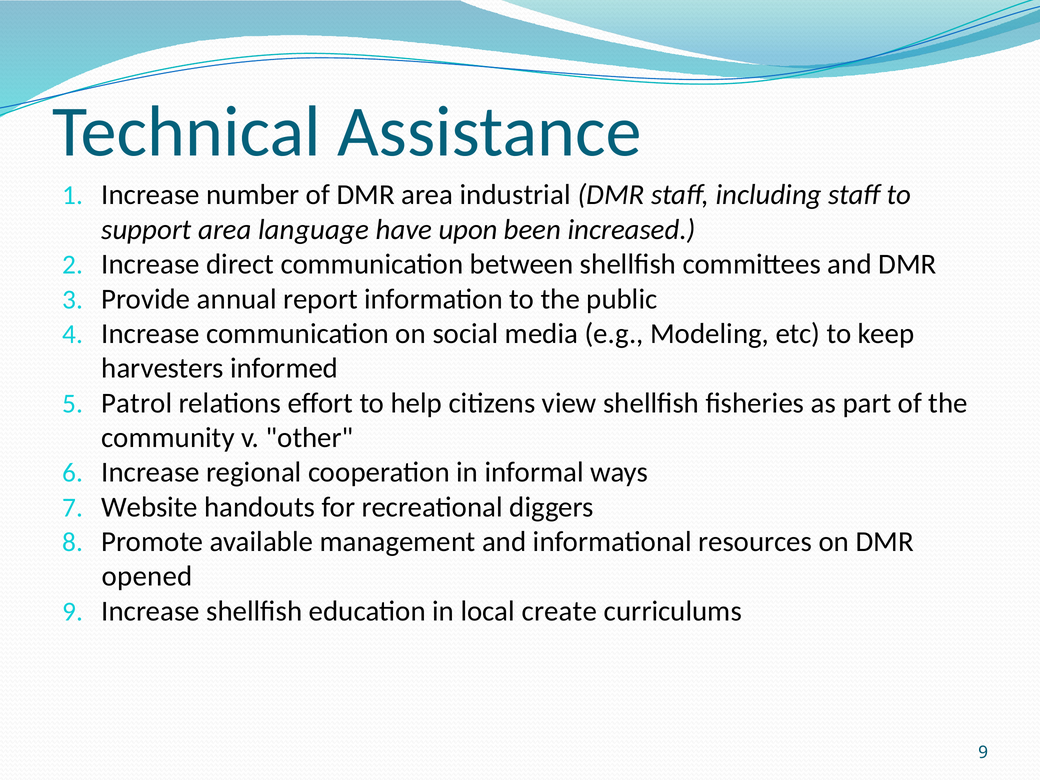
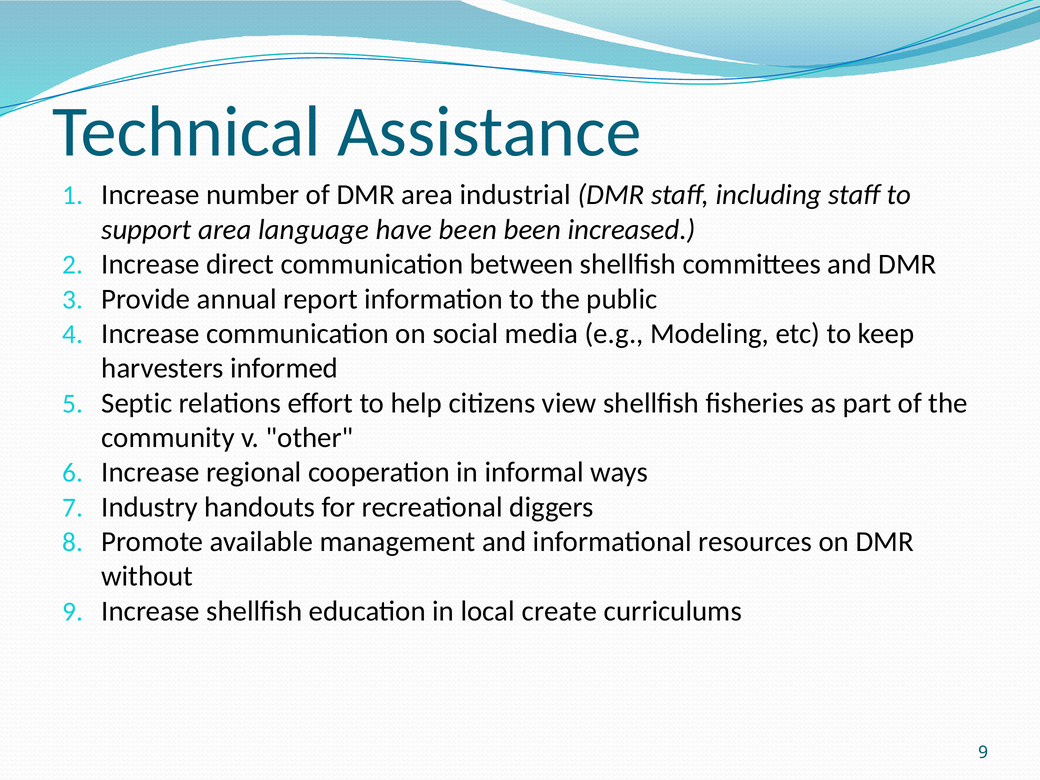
have upon: upon -> been (468, 230)
Patrol: Patrol -> Septic (137, 403)
Website: Website -> Industry (150, 507)
opened: opened -> without (147, 576)
